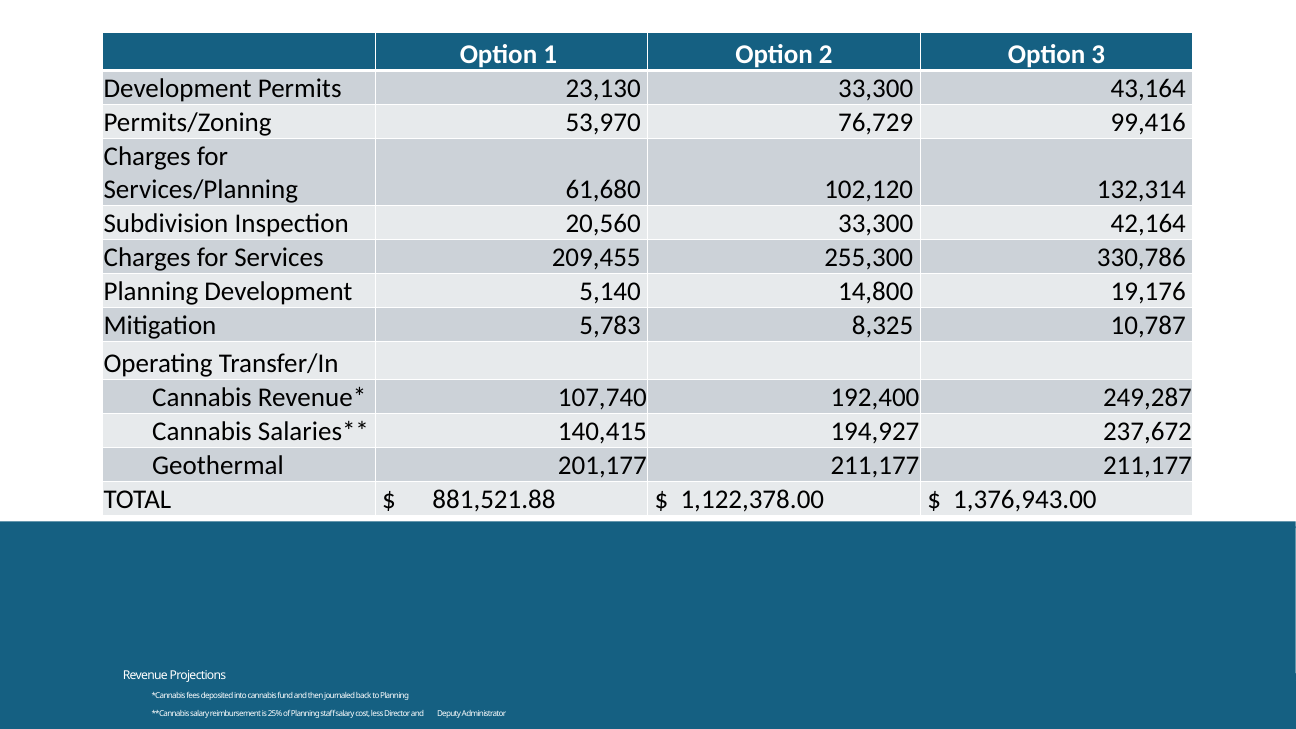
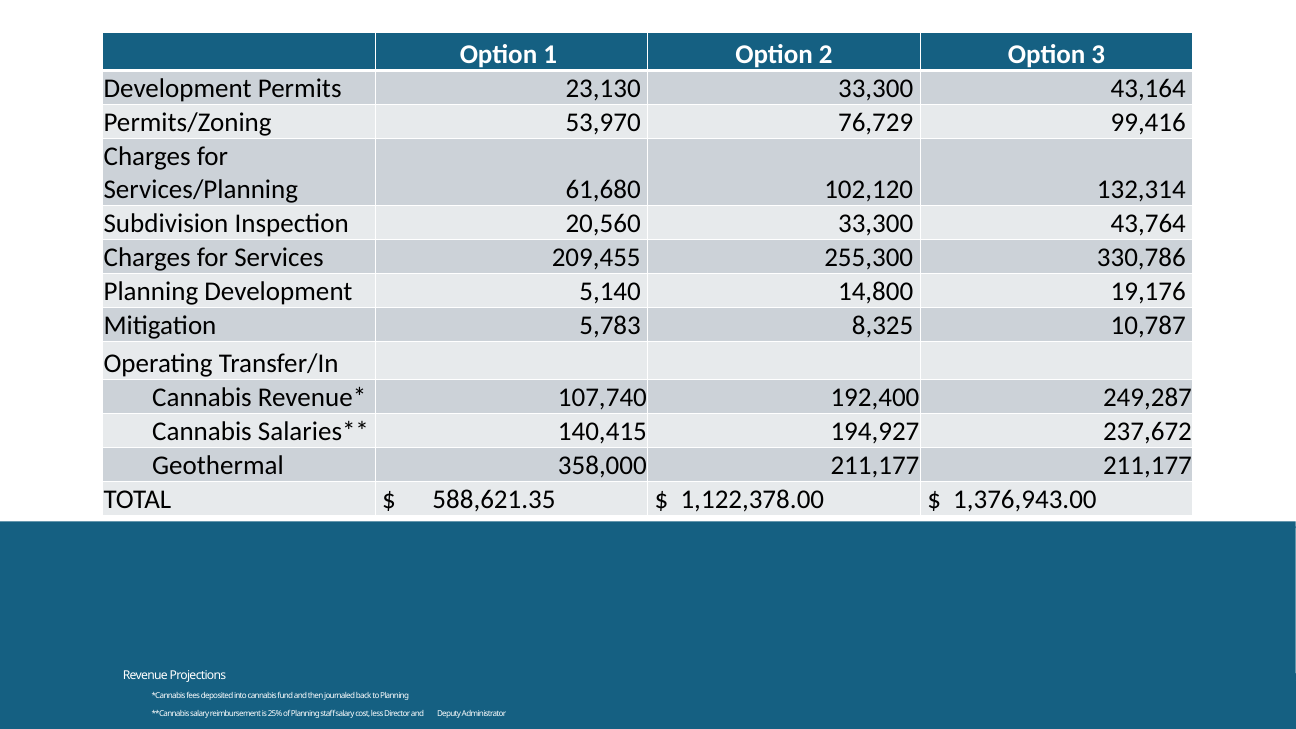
42,164: 42,164 -> 43,764 (1148, 223)
201,177: 201,177 -> 358,000 (602, 465)
881,521.88: 881,521.88 -> 588,621.35 (494, 499)
